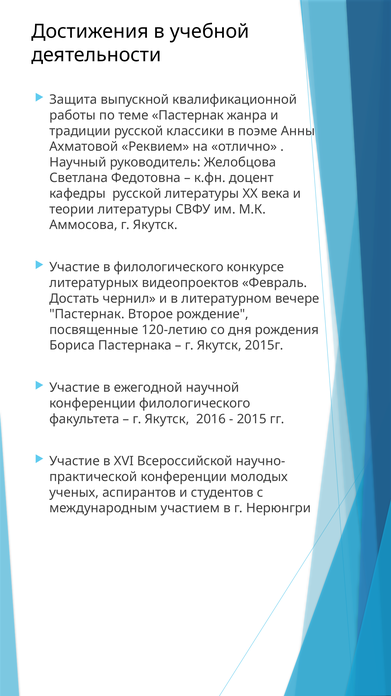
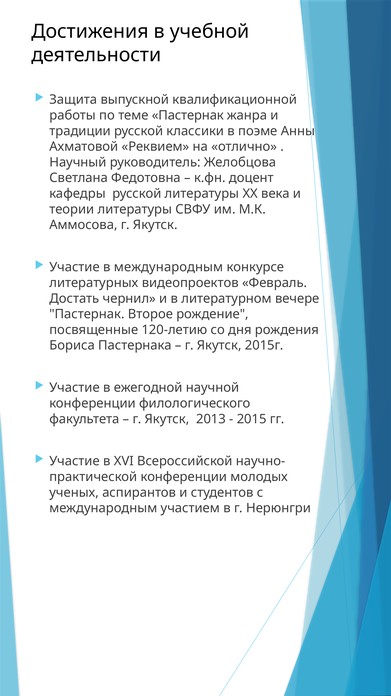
в филологического: филологического -> международным (169, 267)
2016: 2016 -> 2013 (211, 418)
